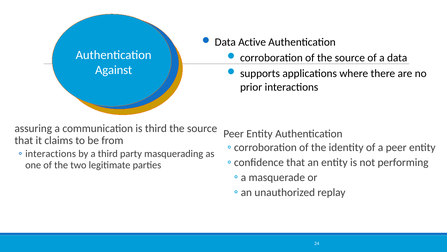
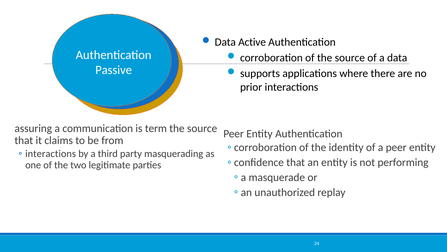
Against: Against -> Passive (114, 70)
is third: third -> term (156, 128)
